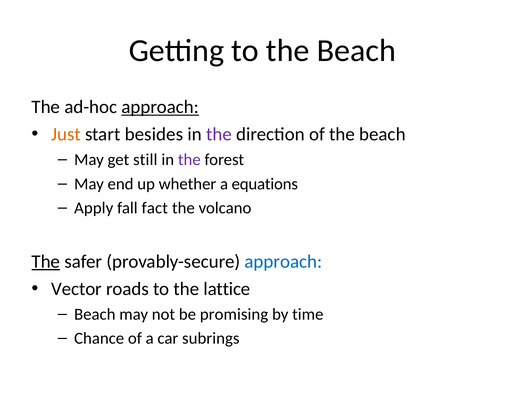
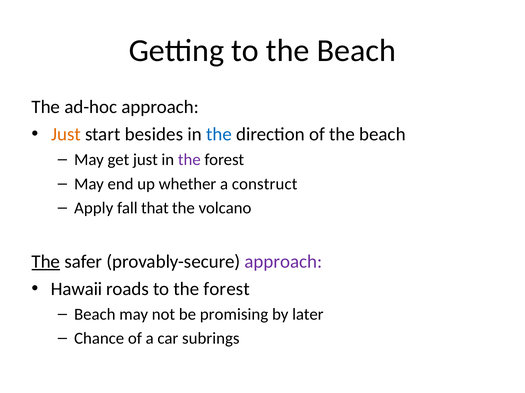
approach underline: present -> none (160, 107)
the colour: purple -> blue (219, 135)
get still: still -> just (145, 160)
equations: equations -> construct (265, 184)
fact: fact -> that (155, 208)
approach colour: blue -> purple (283, 262)
Vector: Vector -> Hawaii (77, 289)
to the lattice: lattice -> forest (227, 289)
time: time -> later (308, 315)
